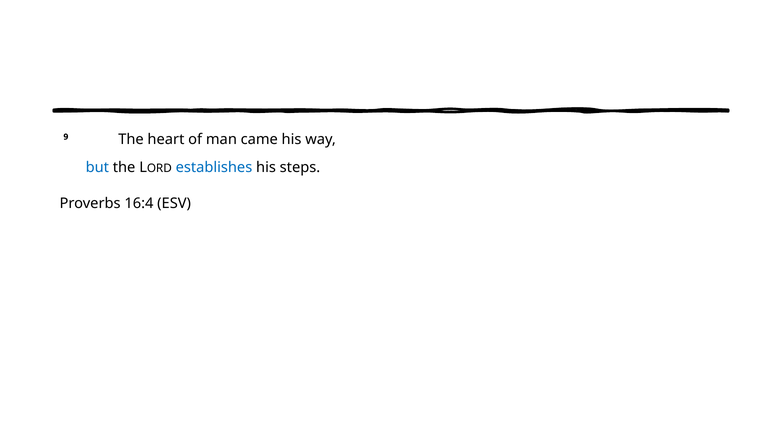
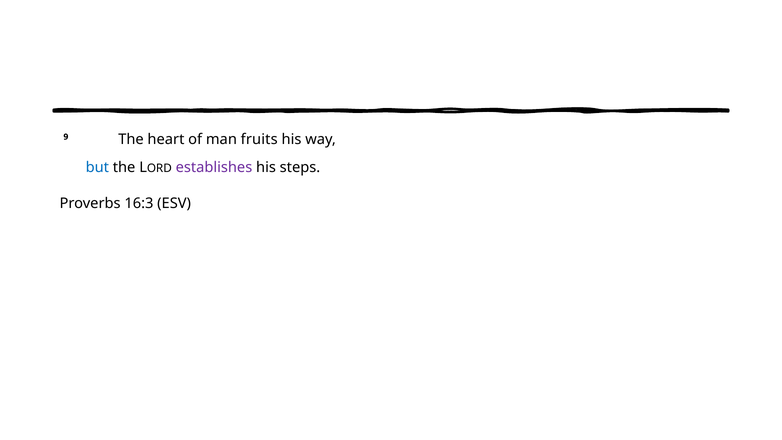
came: came -> fruits (259, 139)
establishes colour: blue -> purple (214, 168)
16:4: 16:4 -> 16:3 (139, 203)
